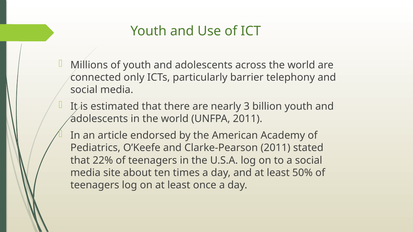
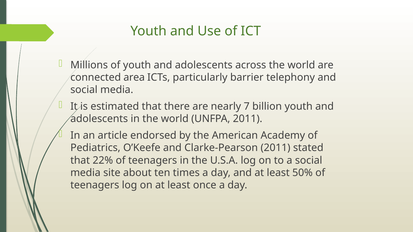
only: only -> area (134, 78)
3: 3 -> 7 (247, 107)
